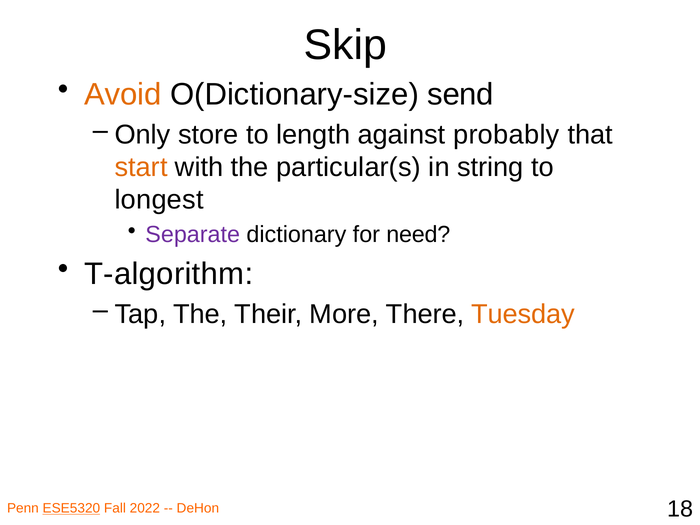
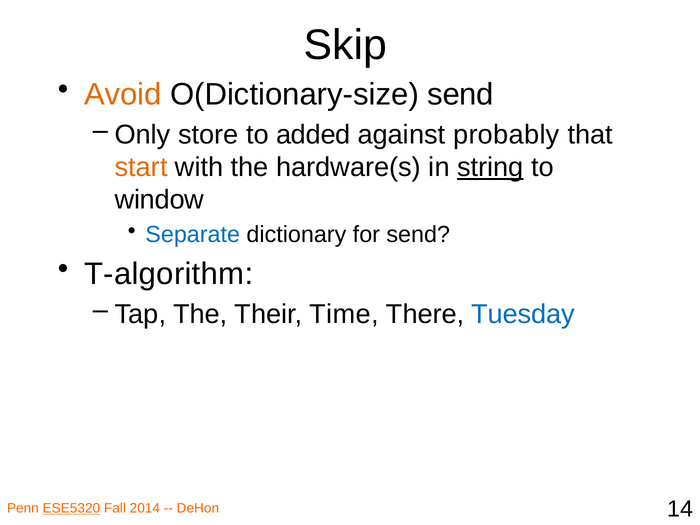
length: length -> added (313, 135)
particular(s: particular(s -> hardware(s (349, 167)
string underline: none -> present (490, 167)
longest: longest -> window (159, 200)
Separate colour: purple -> blue (193, 235)
for need: need -> send (418, 235)
More: More -> Time (344, 314)
Tuesday colour: orange -> blue (523, 314)
2022: 2022 -> 2014 (145, 508)
18: 18 -> 14 (680, 509)
